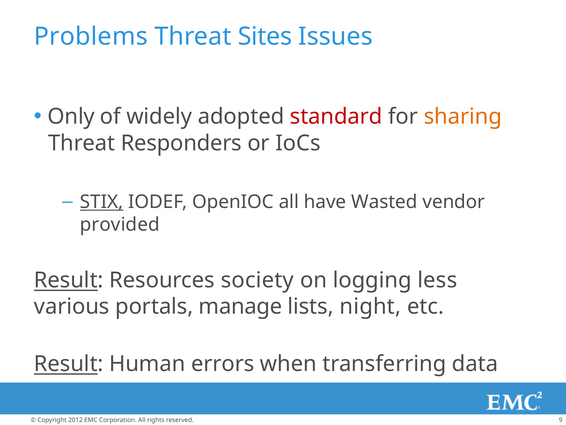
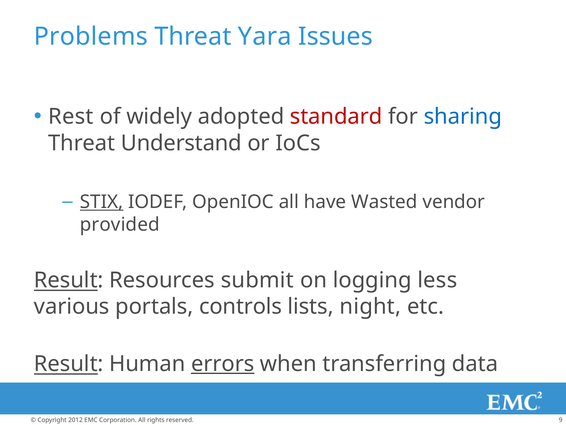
Sites: Sites -> Yara (265, 37)
Only: Only -> Rest (71, 117)
sharing colour: orange -> blue (463, 117)
Responders: Responders -> Understand (181, 143)
society: society -> submit (257, 280)
manage: manage -> controls (240, 306)
errors underline: none -> present (223, 363)
